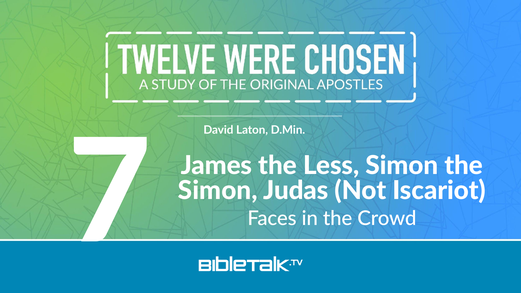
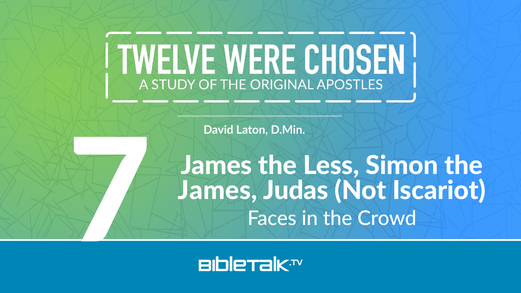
Simon: Simon -> James (218, 191)
